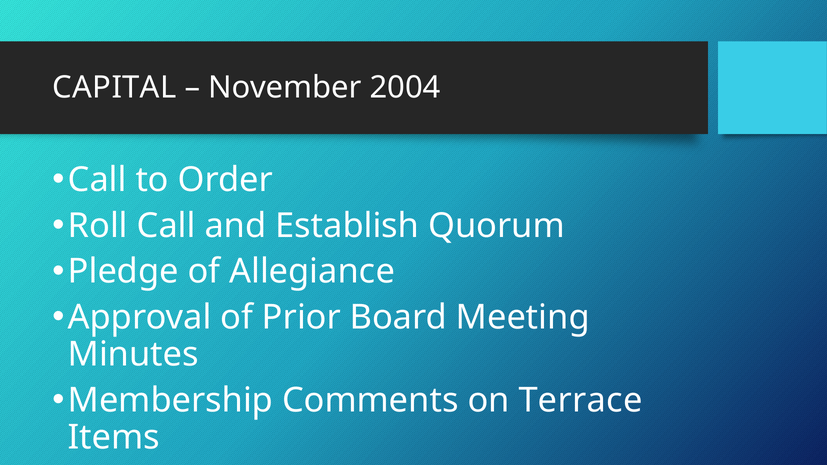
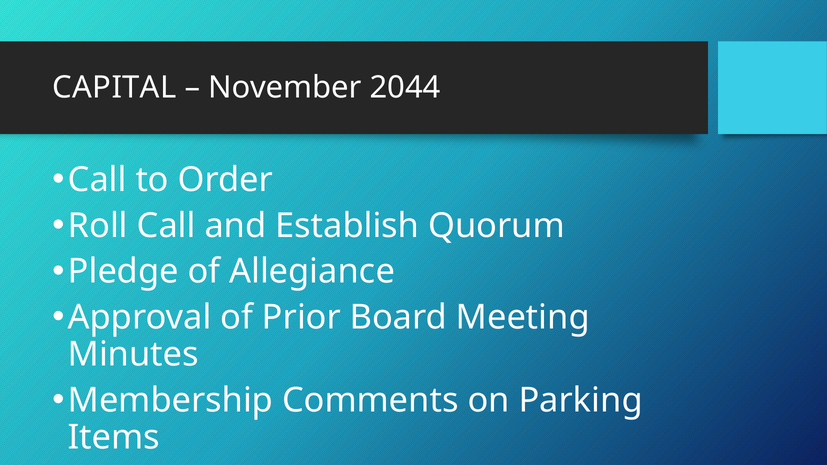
2004: 2004 -> 2044 (405, 88)
Terrace: Terrace -> Parking (581, 401)
